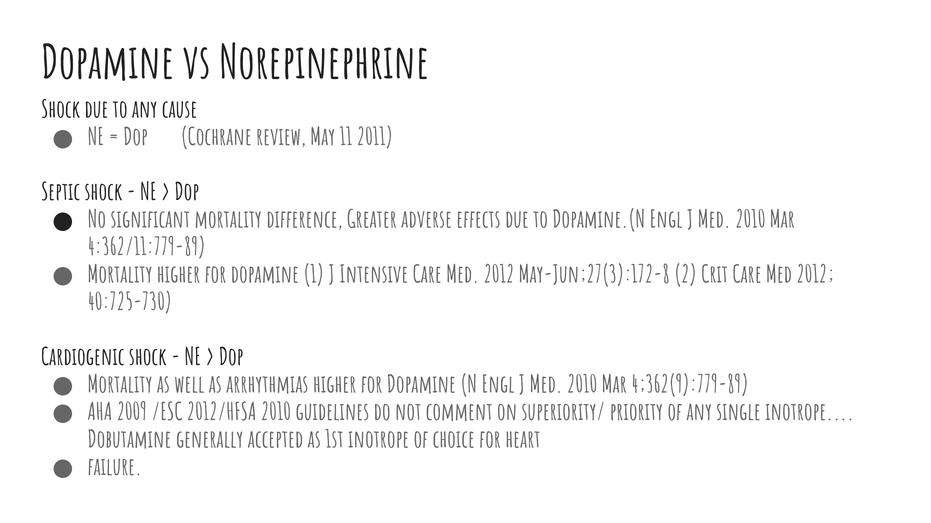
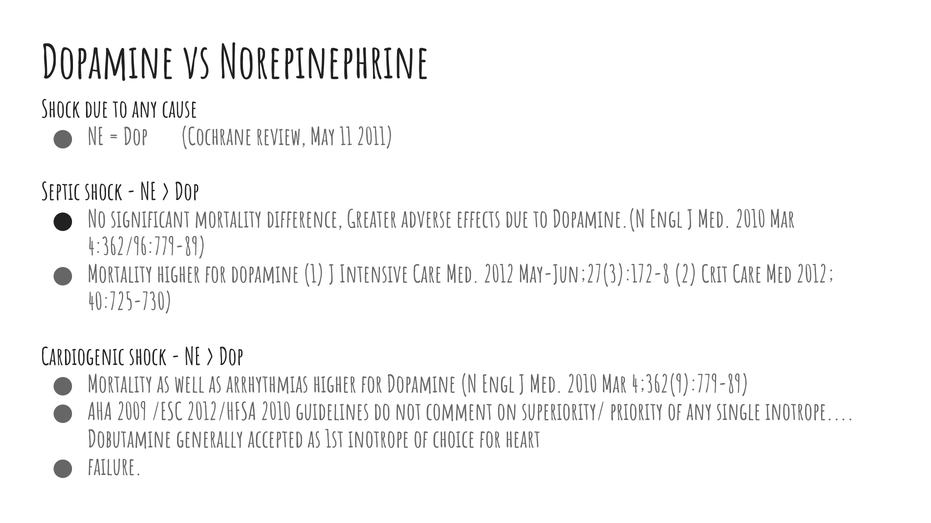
4:362/11:779-89: 4:362/11:779-89 -> 4:362/96:779-89 (147, 248)
